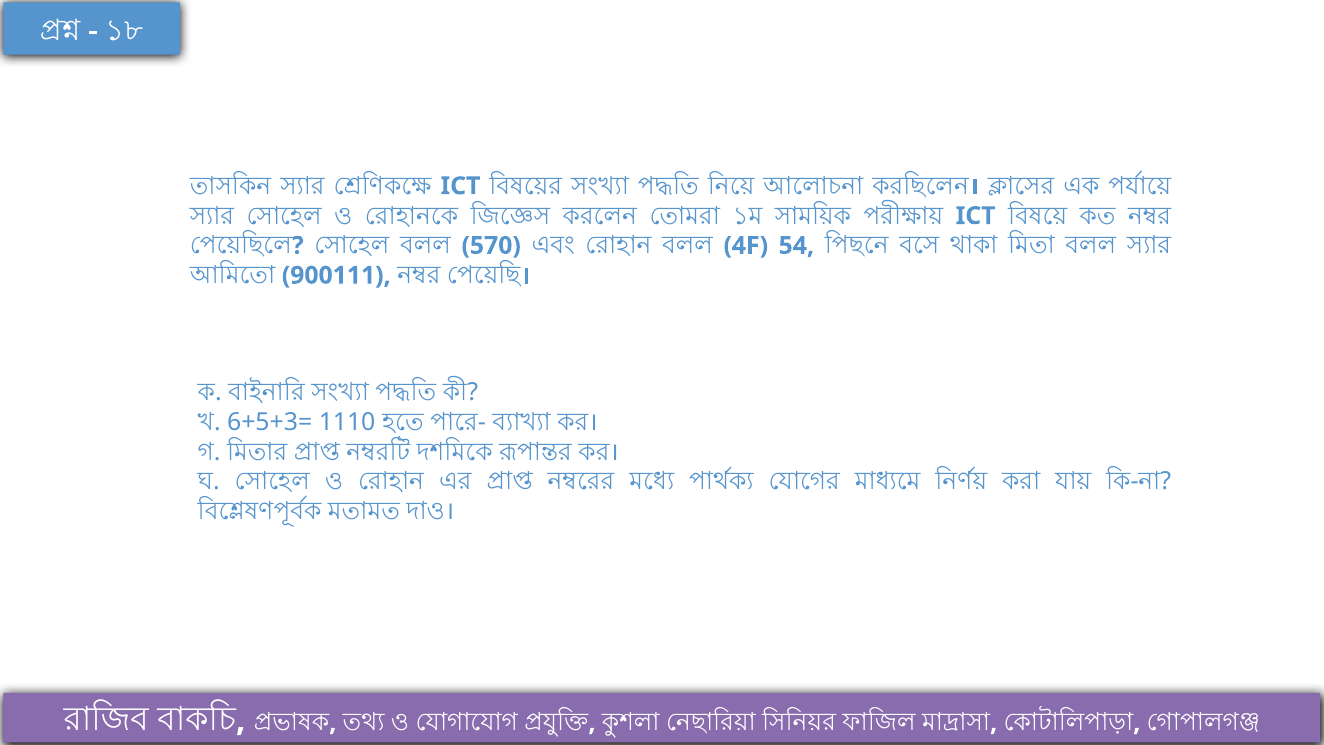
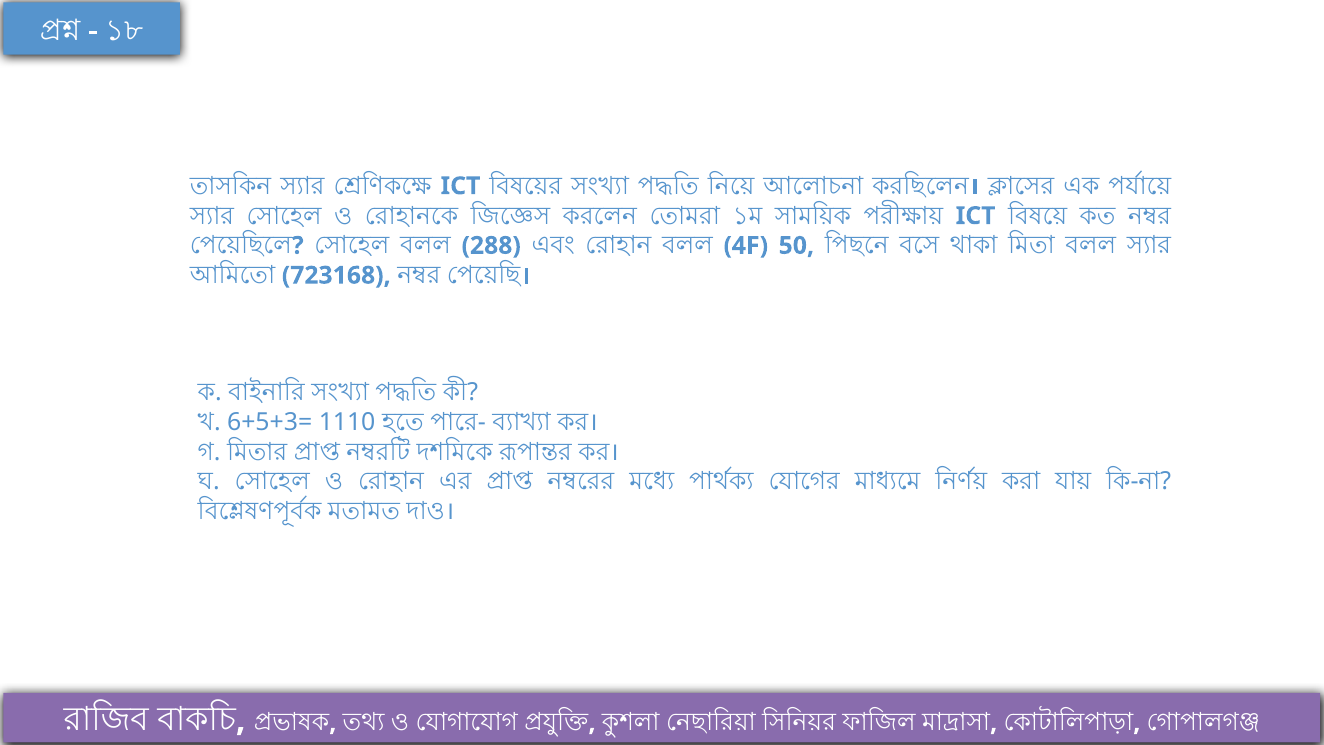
570: 570 -> 288 (491, 246)
54: 54 -> 50 (796, 246)
900111: 900111 -> 723168 (336, 275)
